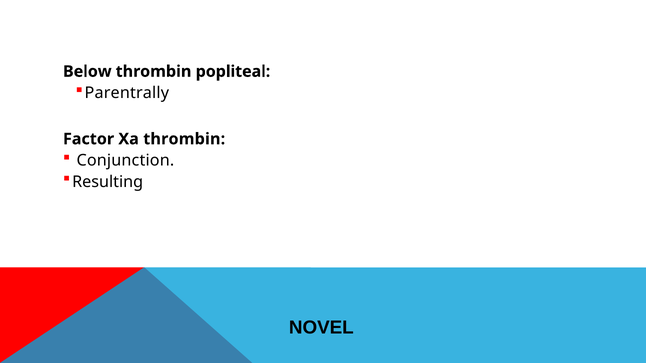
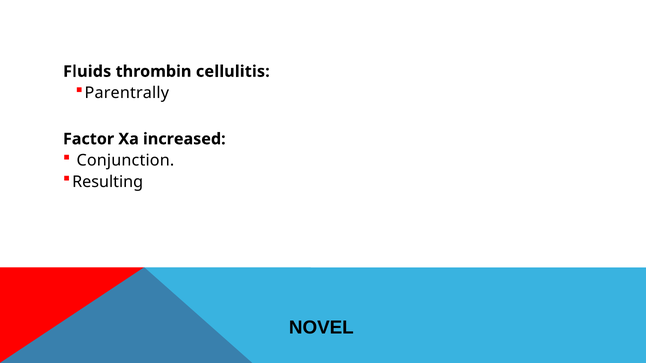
Below: Below -> Fluids (87, 72)
popliteal: popliteal -> cellulitis (233, 72)
Xa thrombin: thrombin -> increased (184, 139)
